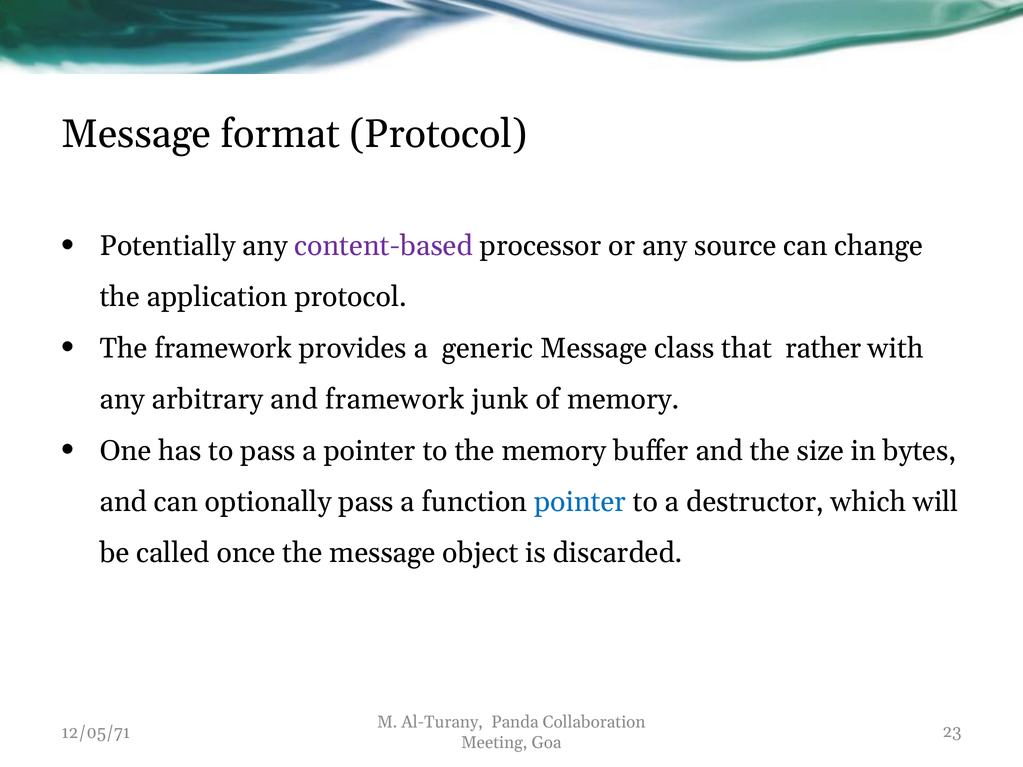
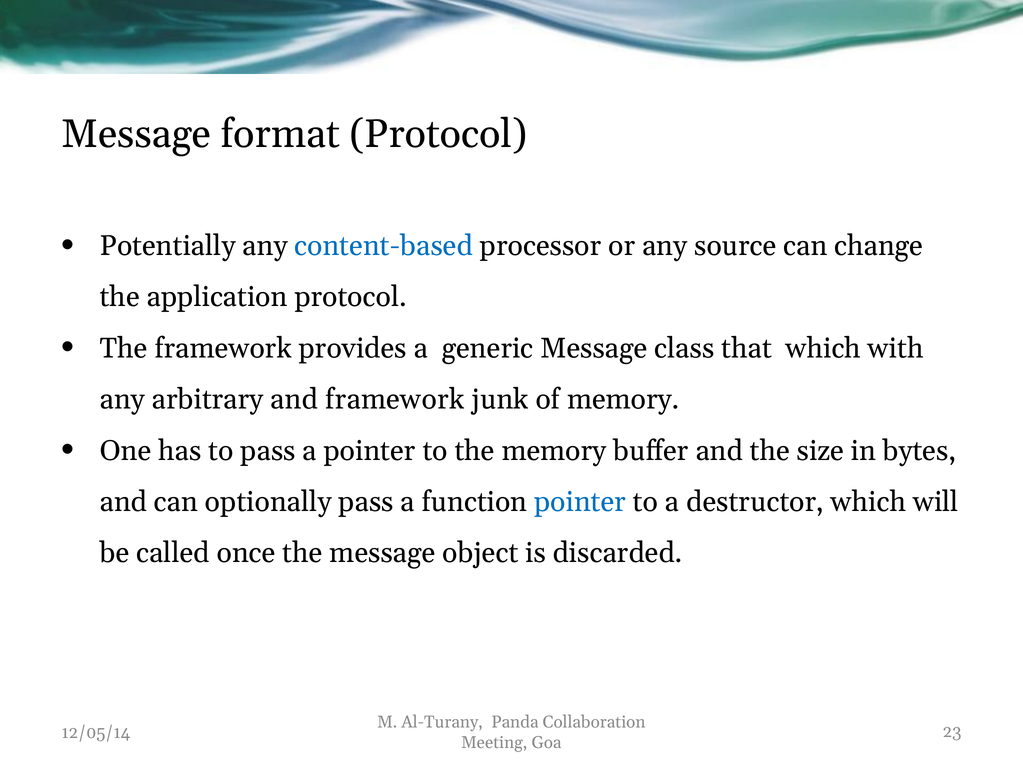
content-based colour: purple -> blue (384, 246)
that rather: rather -> which (823, 348)
12/05/71: 12/05/71 -> 12/05/14 (96, 733)
